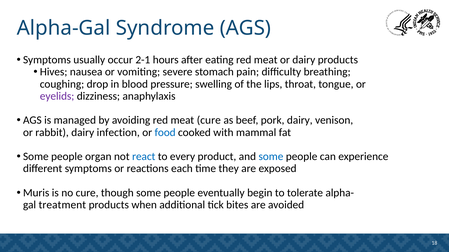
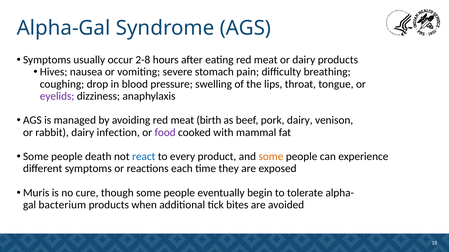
2-1: 2-1 -> 2-8 (143, 60)
meat cure: cure -> birth (209, 121)
food colour: blue -> purple (165, 133)
organ: organ -> death (98, 157)
some colour: blue -> orange (271, 157)
treatment: treatment -> bacterium (62, 205)
